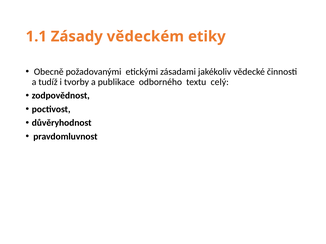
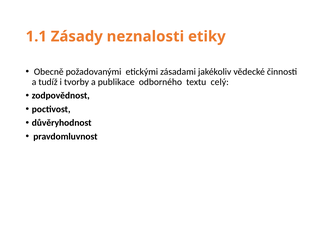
vědeckém: vědeckém -> neznalosti (145, 37)
